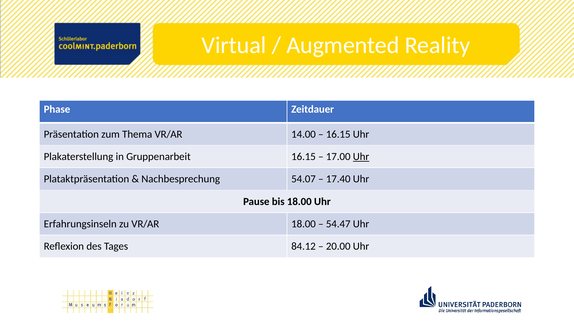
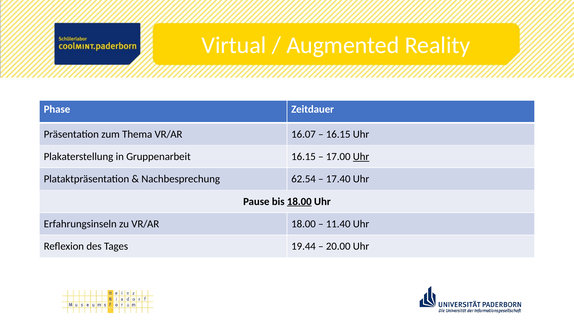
14.00: 14.00 -> 16.07 (304, 134)
54.07: 54.07 -> 62.54 (304, 179)
18.00 underline: none -> present (299, 201)
54.47: 54.47 -> 11.40 (338, 224)
84.12: 84.12 -> 19.44 (304, 246)
